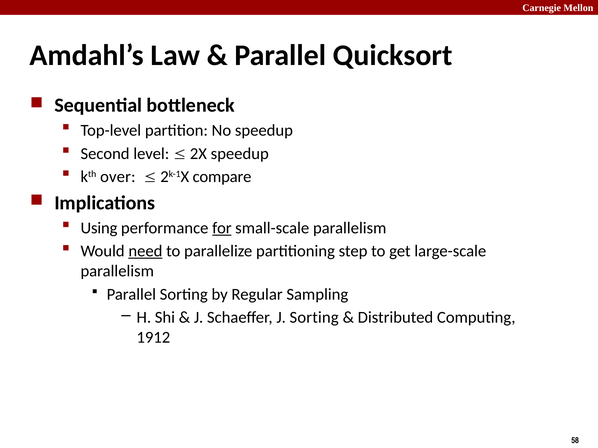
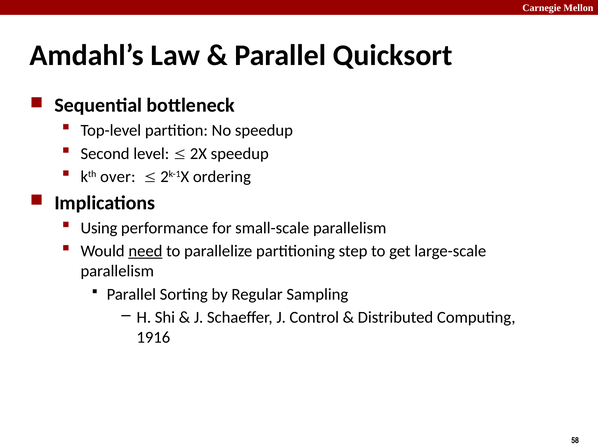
compare: compare -> ordering (222, 177)
for underline: present -> none (222, 228)
J Sorting: Sorting -> Control (314, 318)
1912: 1912 -> 1916 (153, 338)
